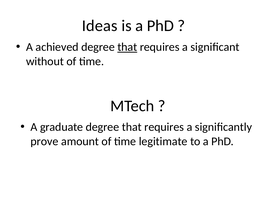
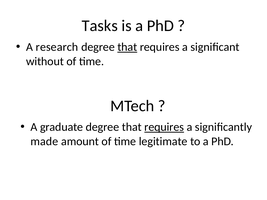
Ideas: Ideas -> Tasks (100, 26)
achieved: achieved -> research (57, 47)
requires underline: none -> present (164, 127)
prove: prove -> made (44, 141)
